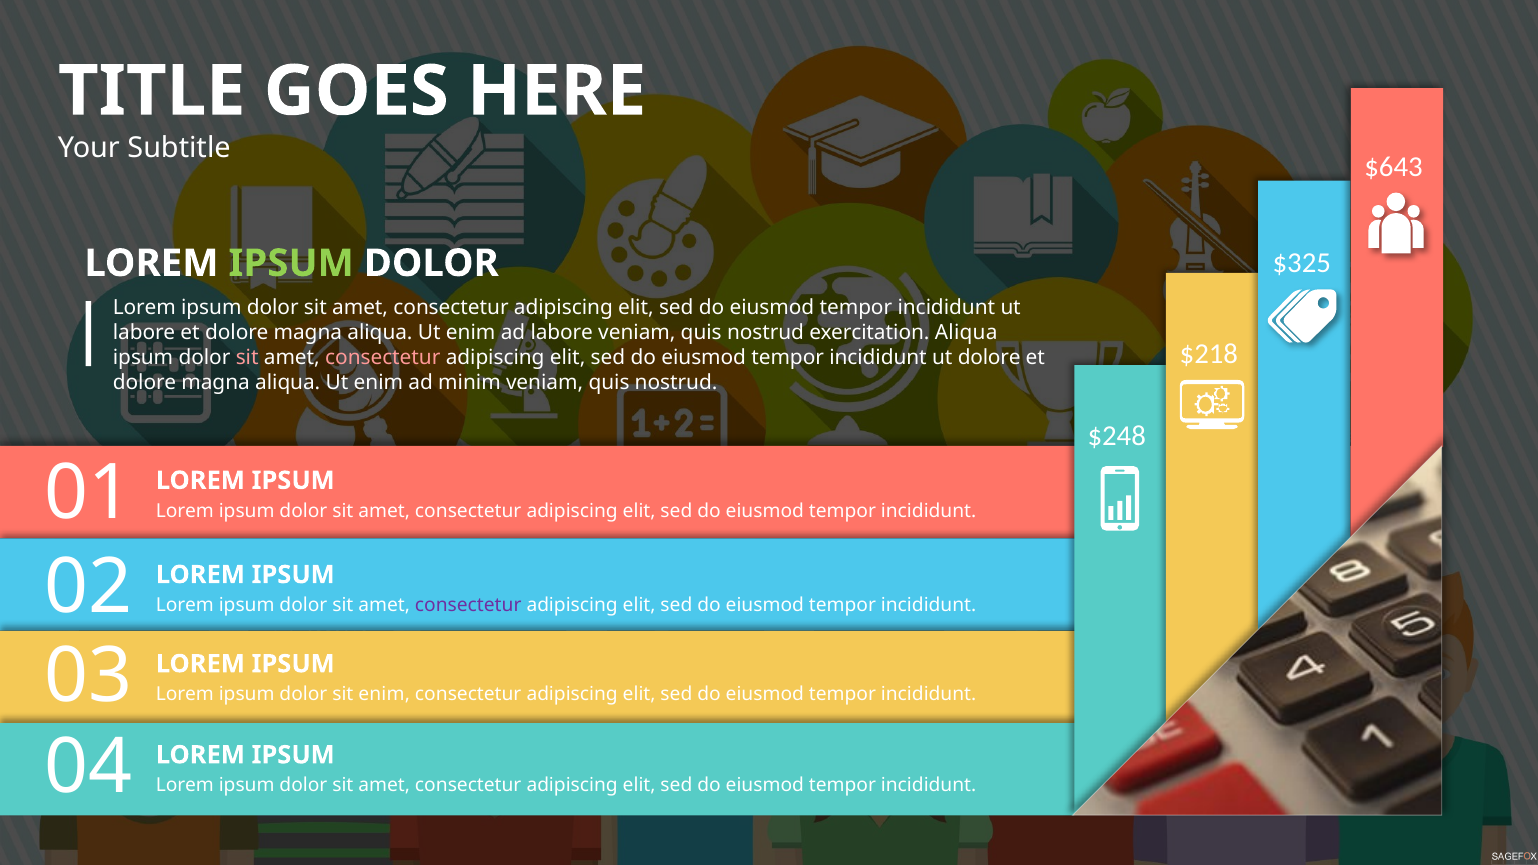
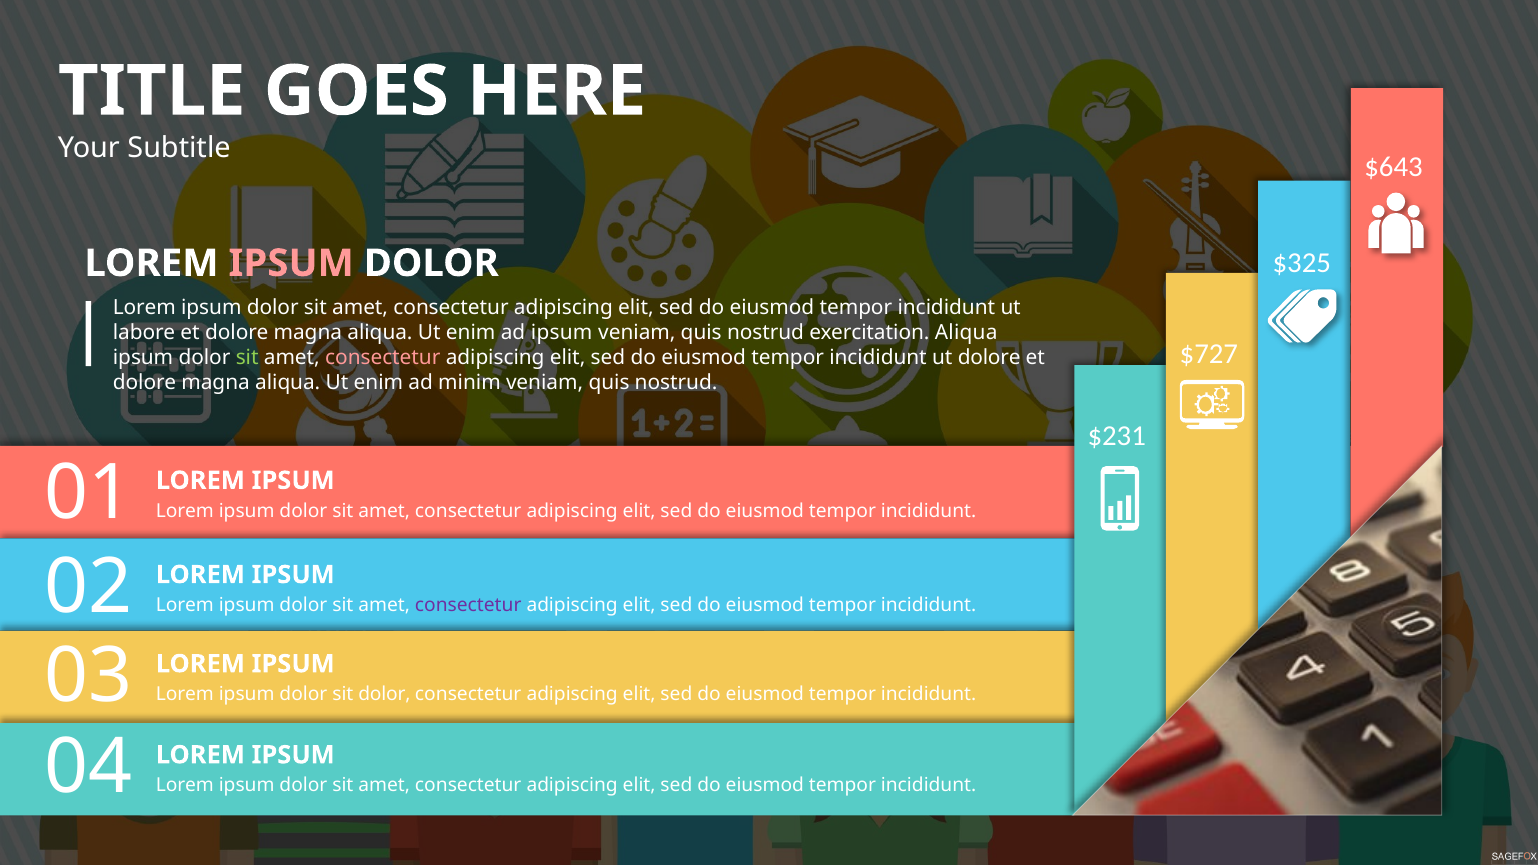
IPSUM colour: light green -> pink (291, 263)
ad labore: labore -> ipsum (562, 333)
$218: $218 -> $727 (1209, 354)
sit colour: pink -> light green (247, 358)
$248: $248 -> $231 (1117, 436)
sit enim: enim -> dolor (384, 694)
